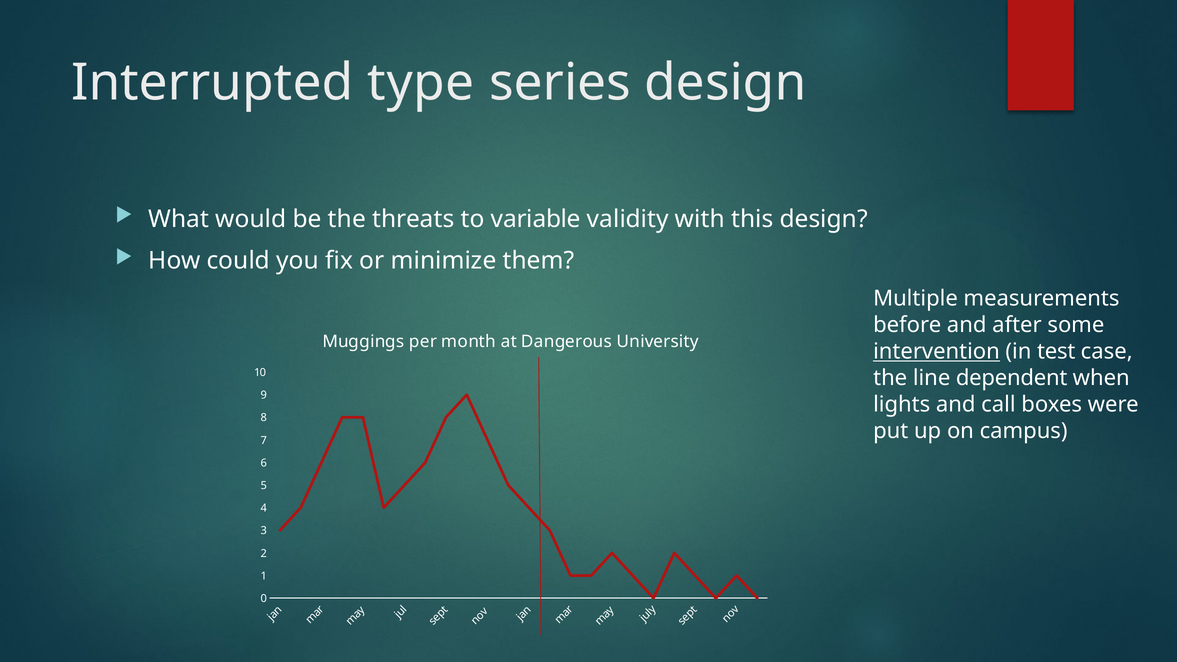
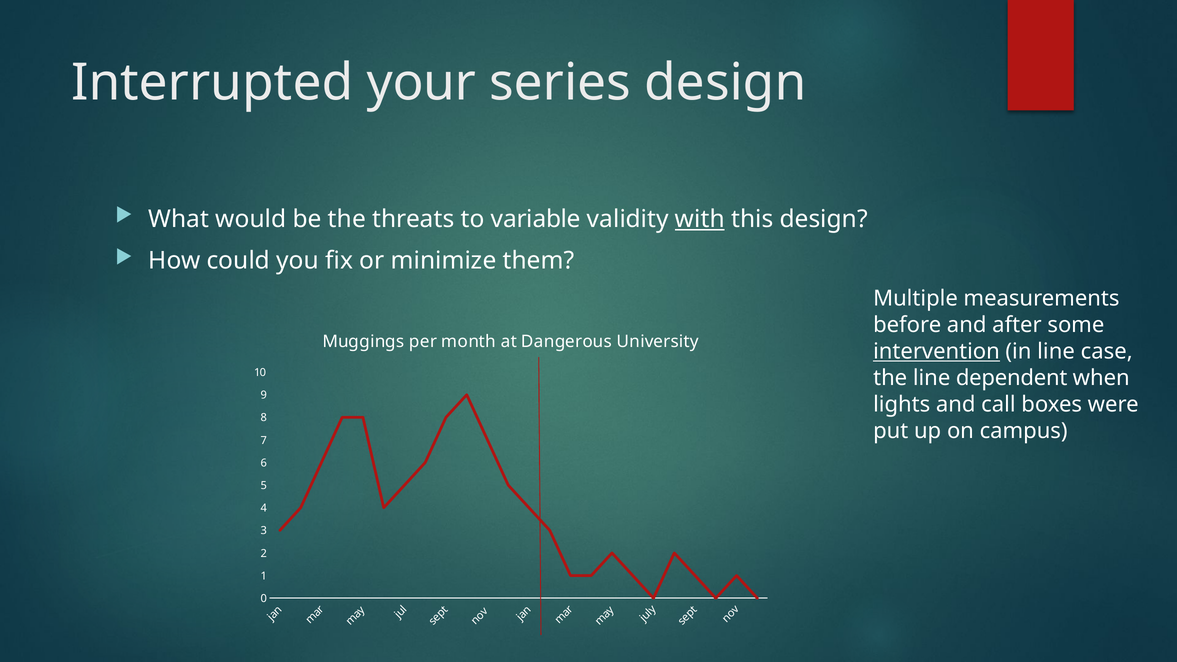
type: type -> your (421, 83)
with underline: none -> present (700, 219)
in test: test -> line (1056, 352)
